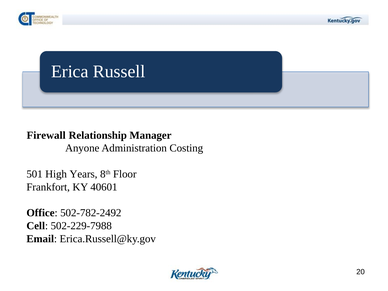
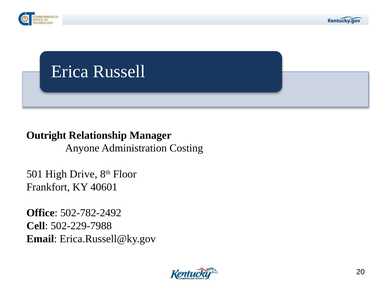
Firewall: Firewall -> Outright (46, 135)
Years: Years -> Drive (83, 174)
